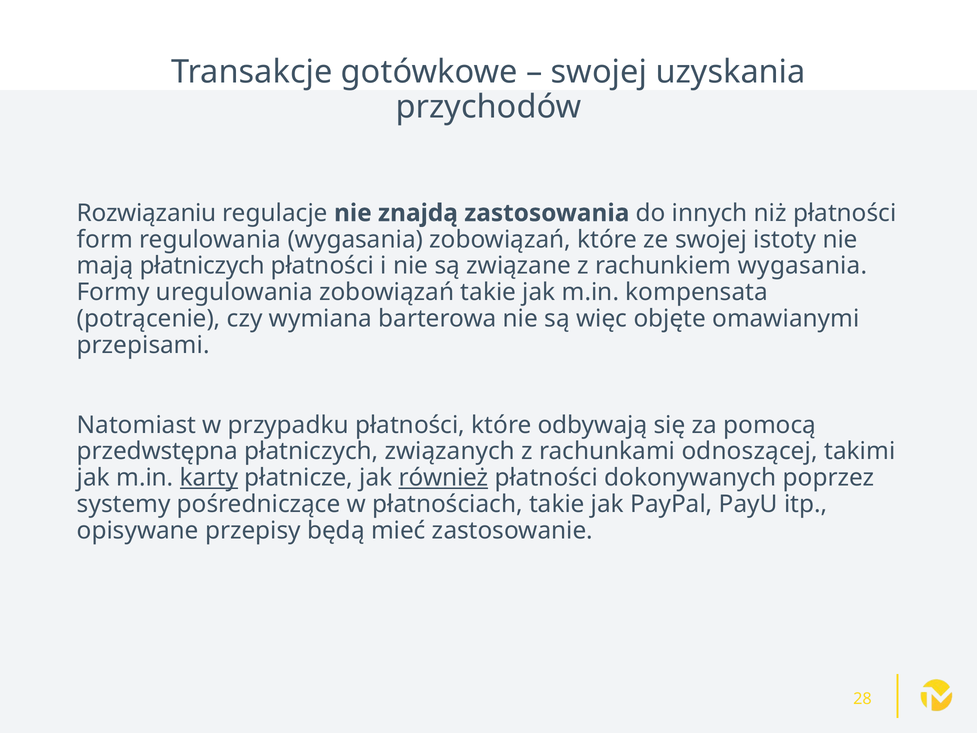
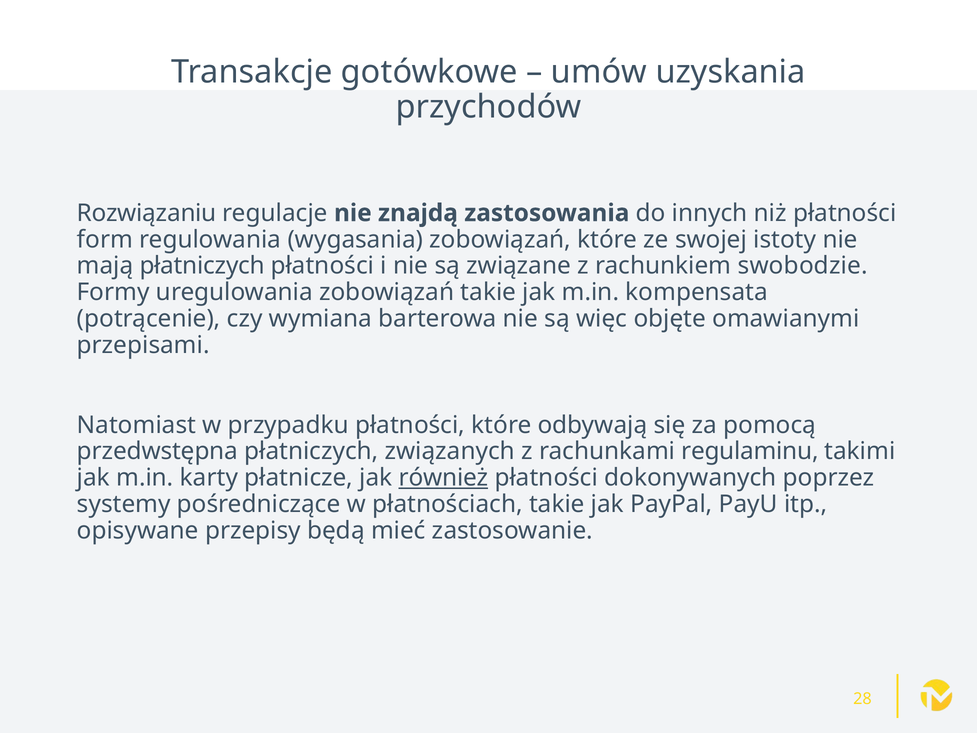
swojej: swojej -> umów (599, 72)
rachunkiem wygasania: wygasania -> swobodzie (803, 266)
odnoszącej: odnoszącej -> regulaminu (750, 451)
karty underline: present -> none (209, 478)
